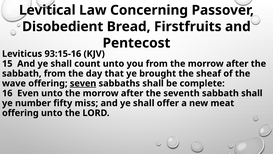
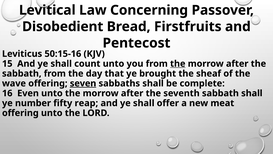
93:15-16: 93:15-16 -> 50:15-16 (63, 54)
the underline: none -> present (178, 64)
miss: miss -> reap (86, 103)
